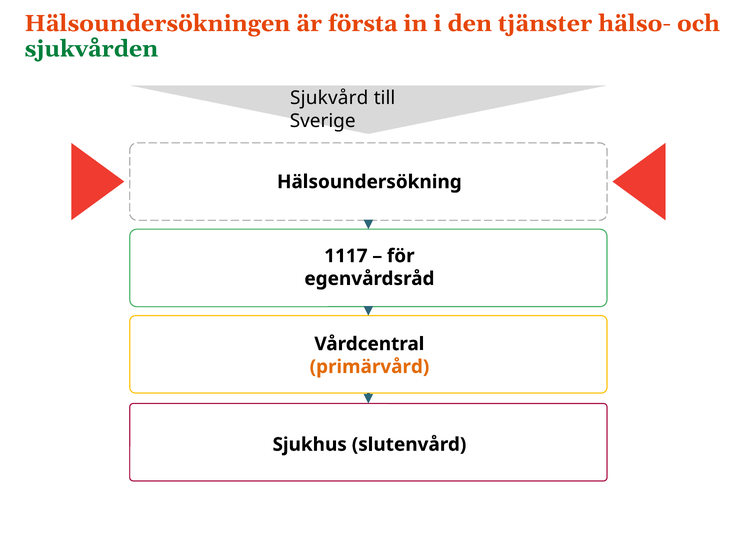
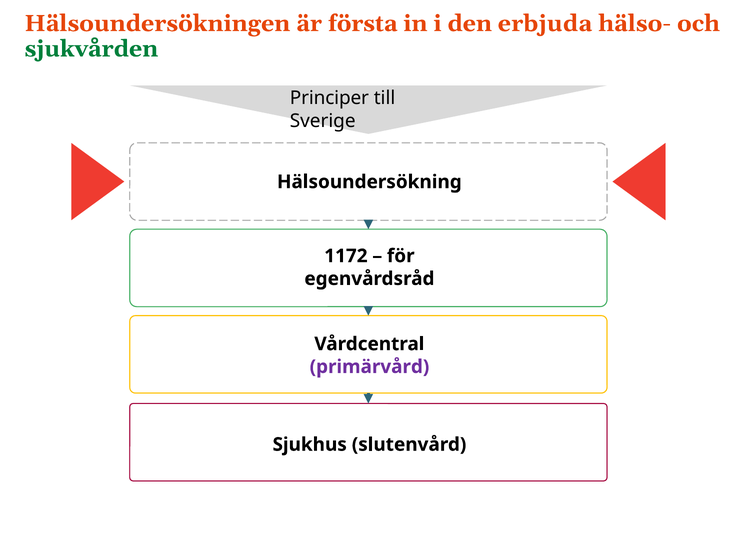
tjänster: tjänster -> erbjuda (545, 23)
Sjukvård: Sjukvård -> Principer (329, 98)
1117: 1117 -> 1172 (346, 256)
primärvård colour: orange -> purple (369, 367)
